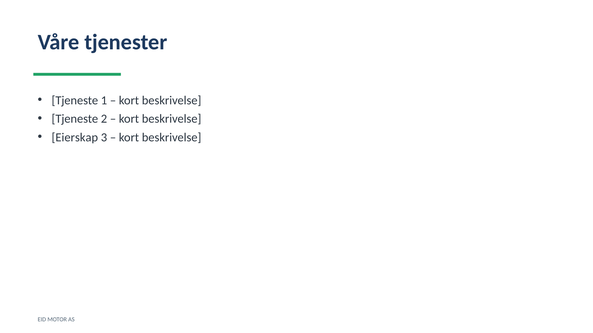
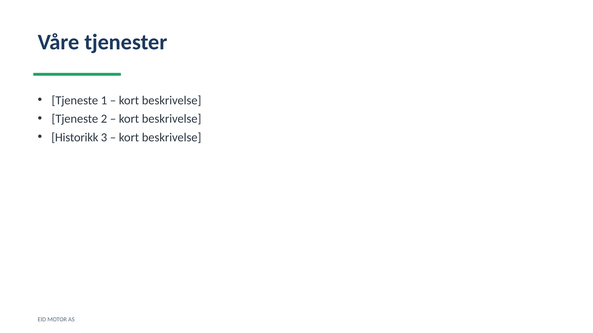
Eierskap: Eierskap -> Historikk (75, 138)
